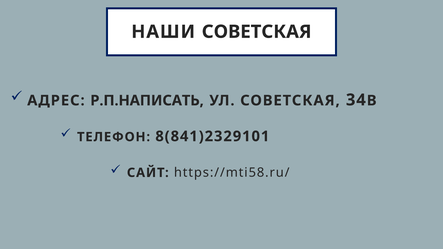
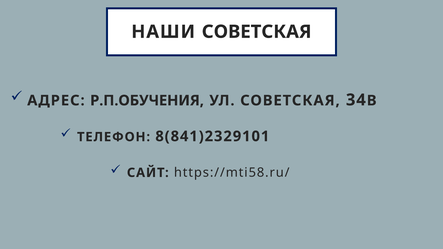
Р.П.НАПИСАТЬ: Р.П.НАПИСАТЬ -> Р.П.ОБУЧЕНИЯ (147, 101)
